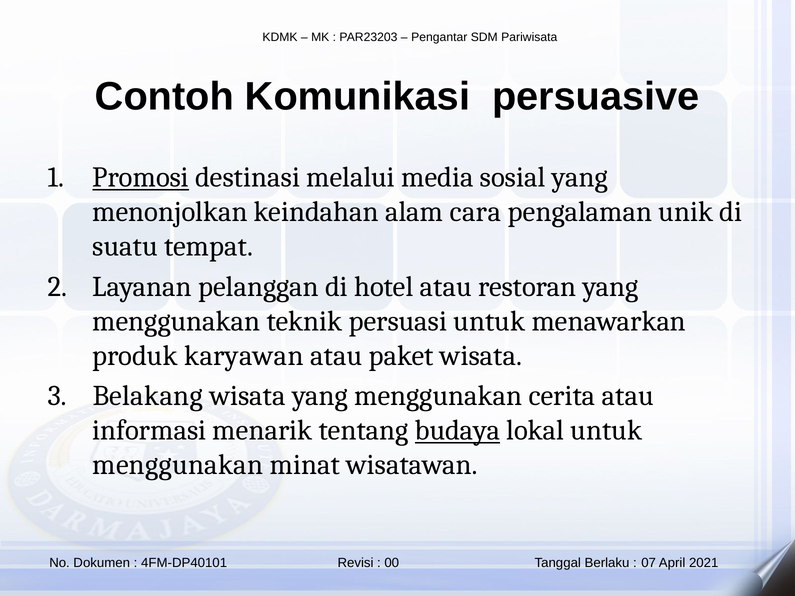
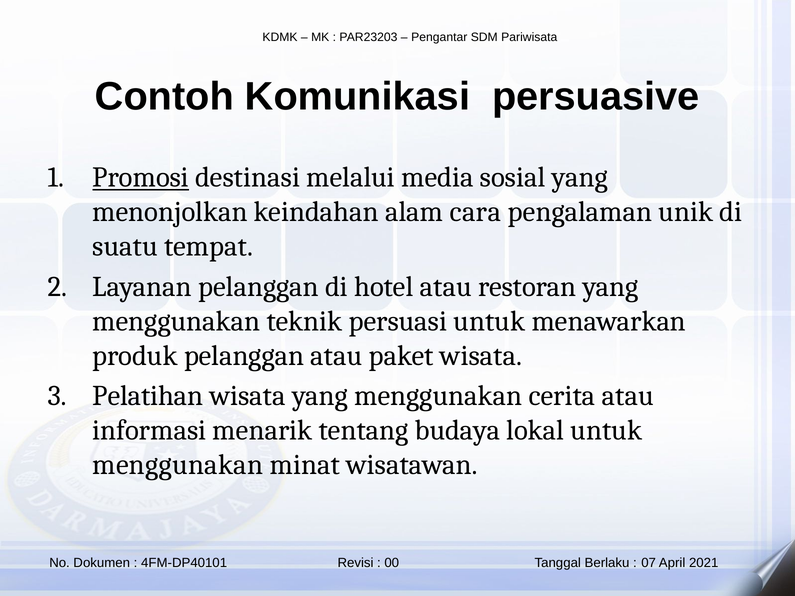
produk karyawan: karyawan -> pelanggan (244, 356)
Belakang: Belakang -> Pelatihan (148, 396)
budaya underline: present -> none (458, 431)
